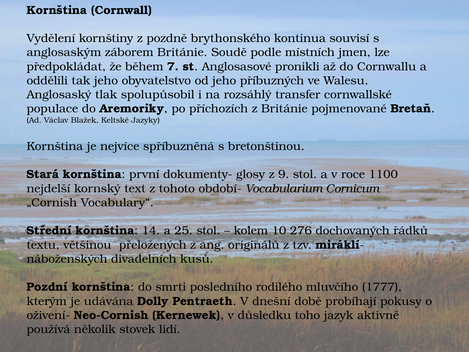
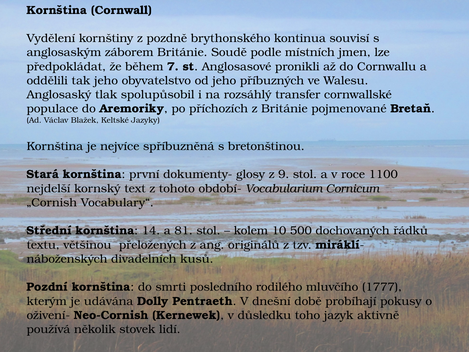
25: 25 -> 81 (184, 231)
276: 276 -> 500 (301, 231)
